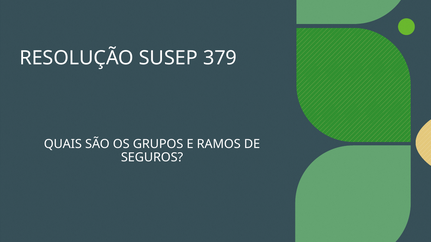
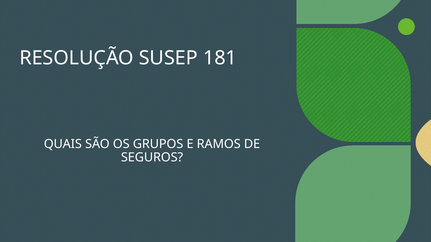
379: 379 -> 181 (220, 58)
